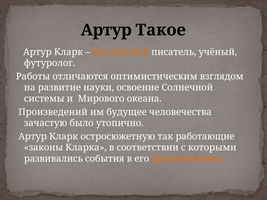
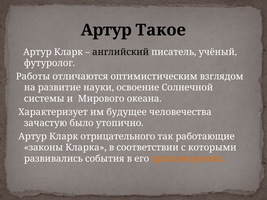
английский colour: orange -> black (121, 52)
Произведений: Произведений -> Характеризует (53, 112)
остросюжетную: остросюжетную -> отрицательного (118, 137)
